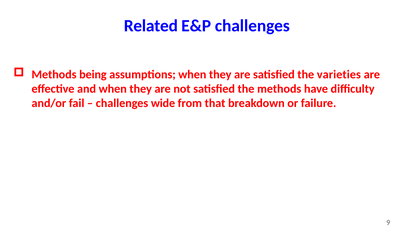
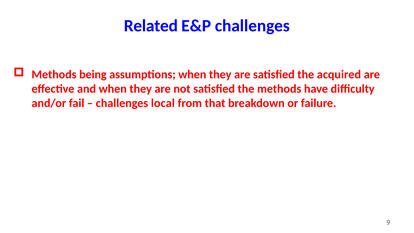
varieties: varieties -> acquired (339, 74)
wide: wide -> local (163, 103)
